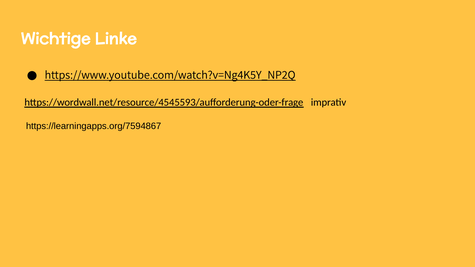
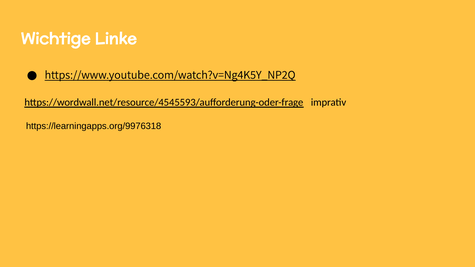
https://learningapps.org/7594867: https://learningapps.org/7594867 -> https://learningapps.org/9976318 (94, 126)
